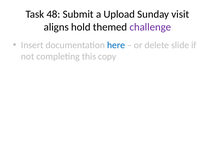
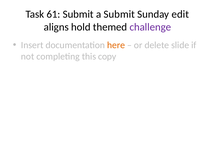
48: 48 -> 61 (53, 14)
a Upload: Upload -> Submit (119, 14)
visit: visit -> edit (180, 14)
here colour: blue -> orange (116, 45)
